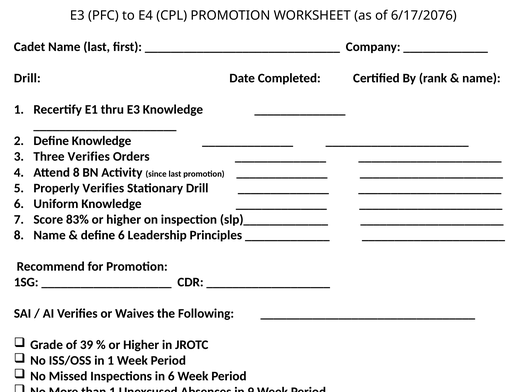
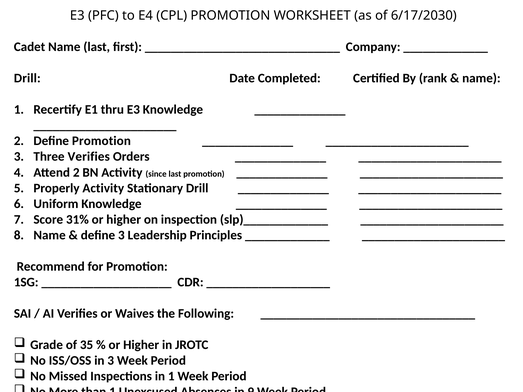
6/17/2076: 6/17/2076 -> 6/17/2030 (424, 16)
Define Knowledge: Knowledge -> Promotion (101, 141)
Attend 8: 8 -> 2 (76, 172)
Properly Verifies: Verifies -> Activity (103, 188)
83%: 83% -> 31% (77, 220)
define 6: 6 -> 3 (121, 235)
39: 39 -> 35 (87, 345)
in 1: 1 -> 3 (111, 361)
in 6: 6 -> 1 (171, 376)
